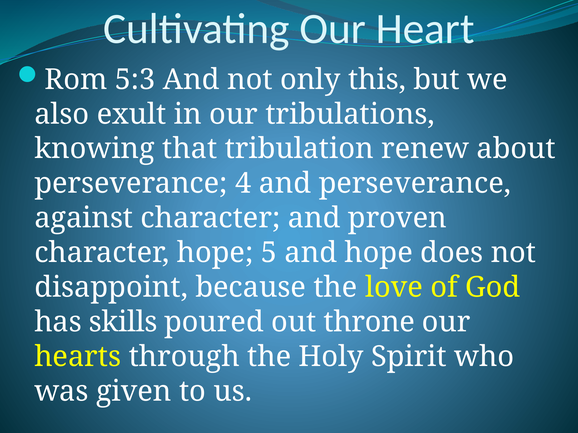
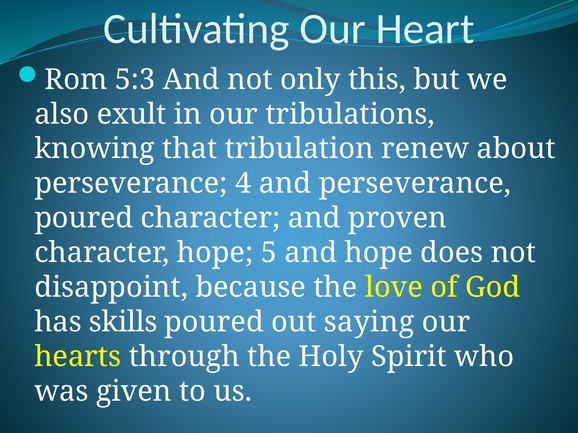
against: against -> poured (84, 218)
throne: throne -> saying (369, 322)
